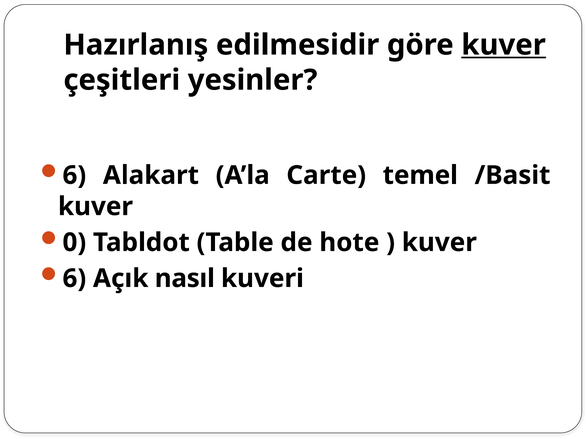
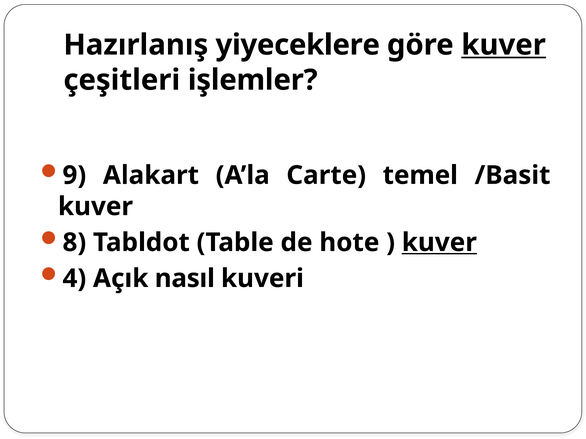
edilmesidir: edilmesidir -> yiyeceklere (298, 45)
yesinler: yesinler -> işlemler (253, 80)
6: 6 -> 9 (74, 175)
0: 0 -> 8 (74, 243)
kuver underline: none -> present (439, 243)
6: 6 -> 4 (74, 279)
